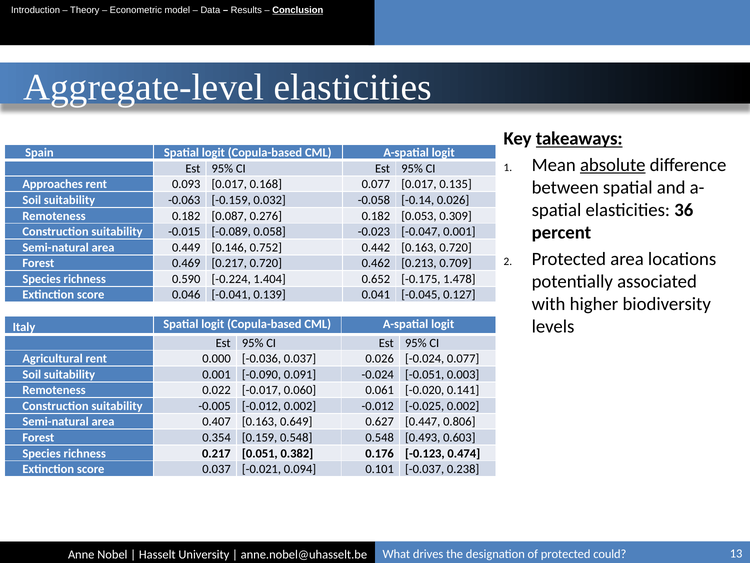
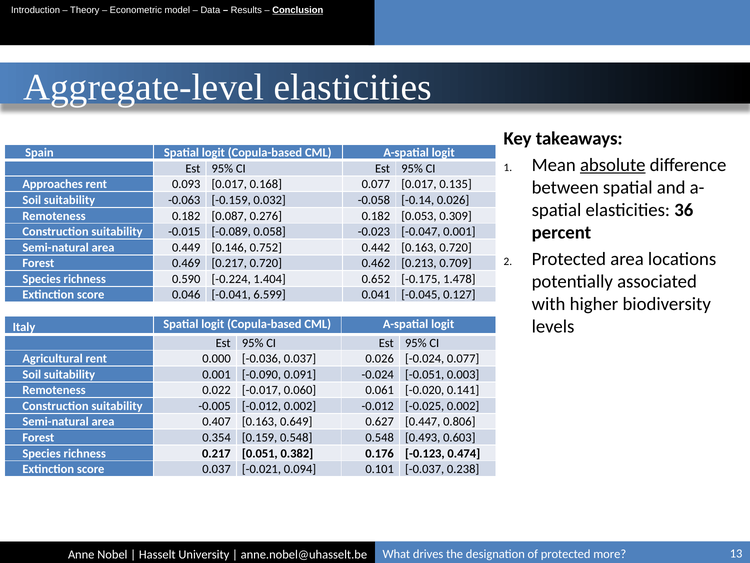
takeaways underline: present -> none (579, 139)
0.139: 0.139 -> 6.599 (270, 295)
could: could -> more (610, 554)
